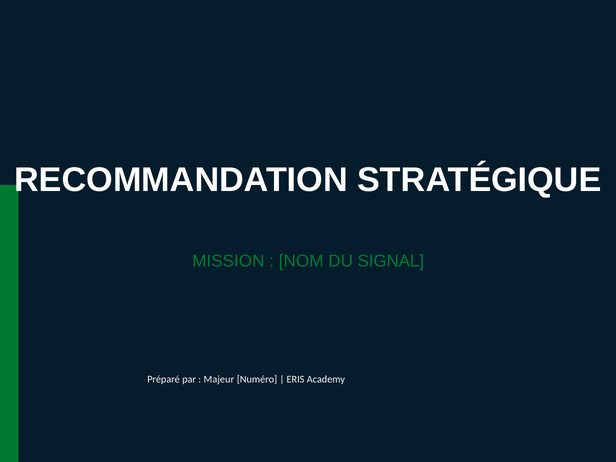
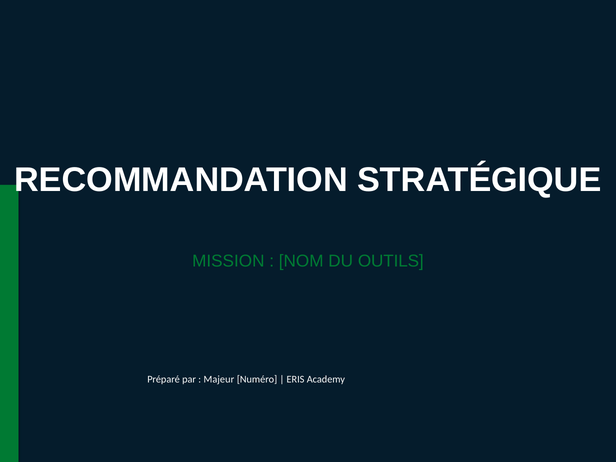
SIGNAL: SIGNAL -> OUTILS (391, 261)
